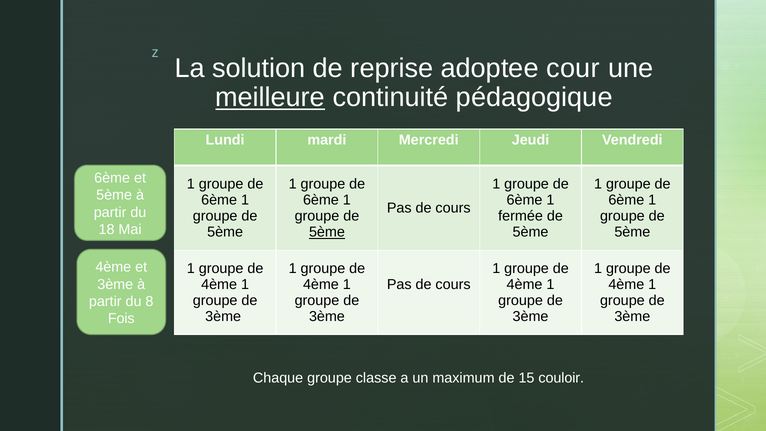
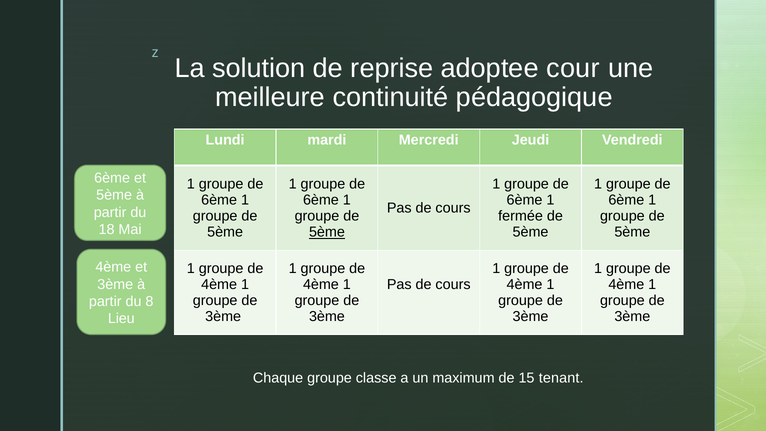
meilleure underline: present -> none (270, 97)
Fois: Fois -> Lieu (121, 319)
couloir: couloir -> tenant (561, 378)
